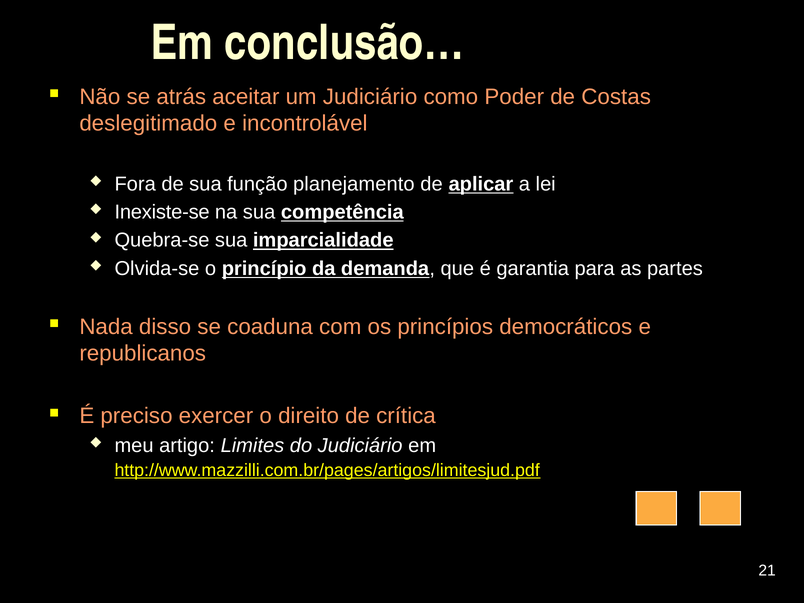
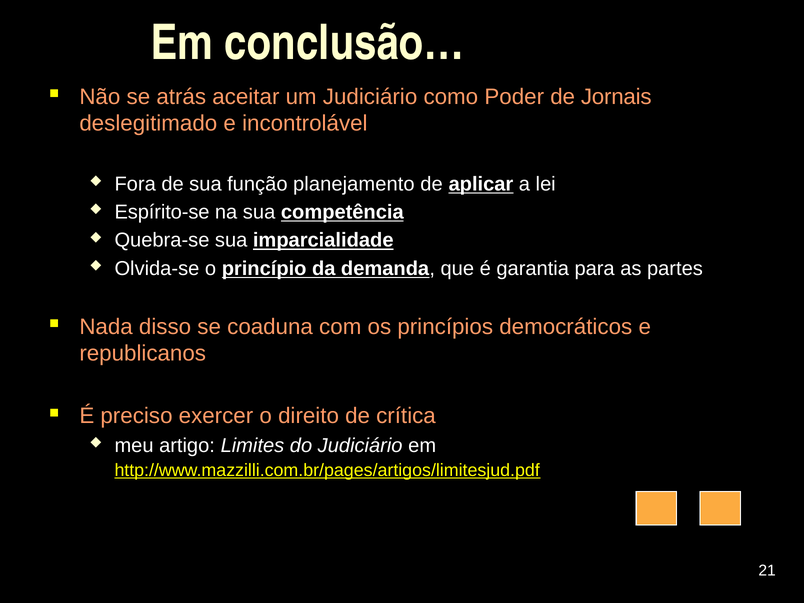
Costas: Costas -> Jornais (616, 97)
Inexiste-se: Inexiste-se -> Espírito-se (162, 212)
